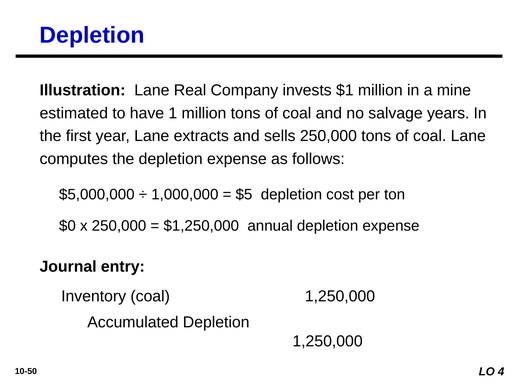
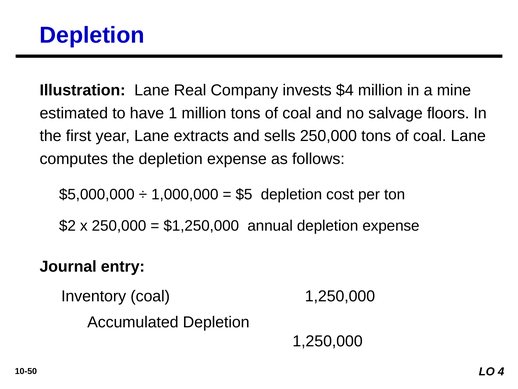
$1: $1 -> $4 (345, 90)
years: years -> floors (448, 113)
$0: $0 -> $2 (67, 225)
